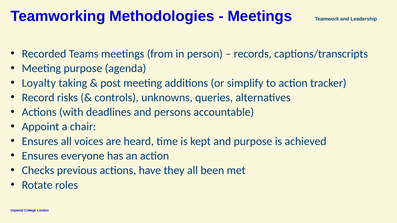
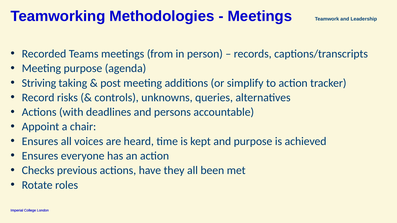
Loyalty: Loyalty -> Striving (39, 83)
